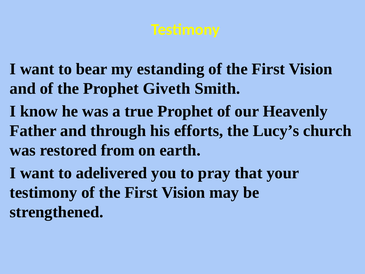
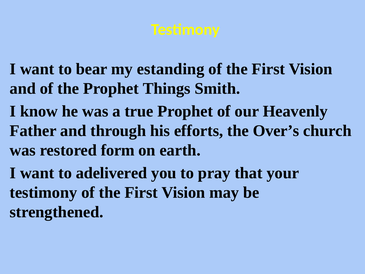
Giveth: Giveth -> Things (167, 89)
Lucy’s: Lucy’s -> Over’s (276, 131)
from: from -> form (118, 150)
